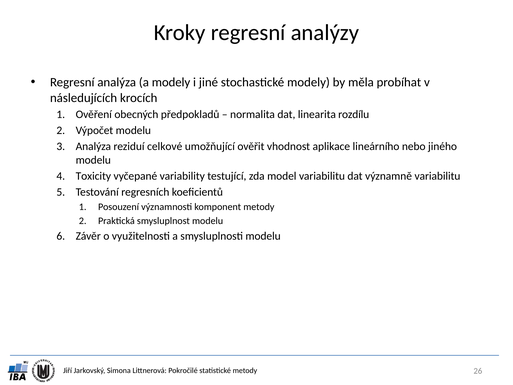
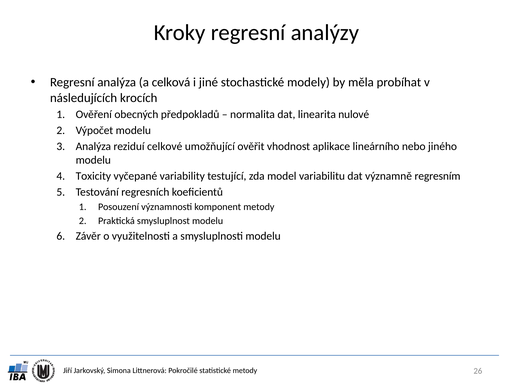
a modely: modely -> celková (171, 82)
rozdílu: rozdílu -> nulové (354, 114)
významně variabilitu: variabilitu -> regresním (437, 176)
